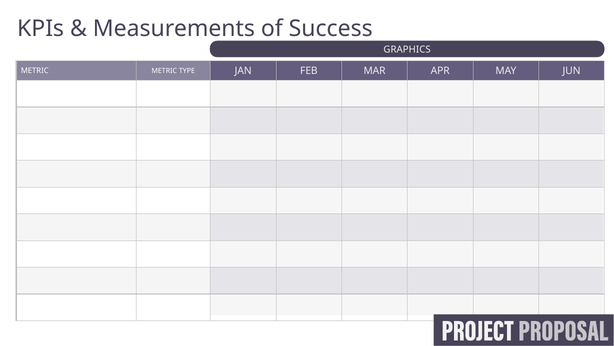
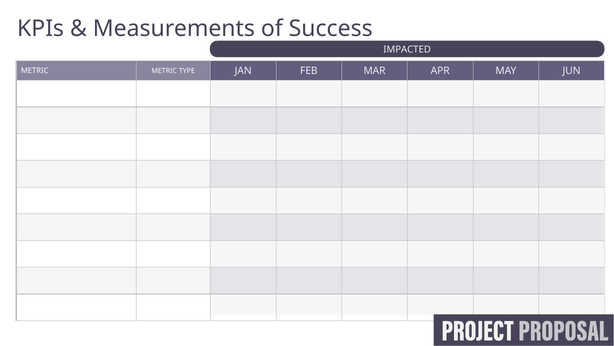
GRAPHICS: GRAPHICS -> IMPACTED (407, 50)
